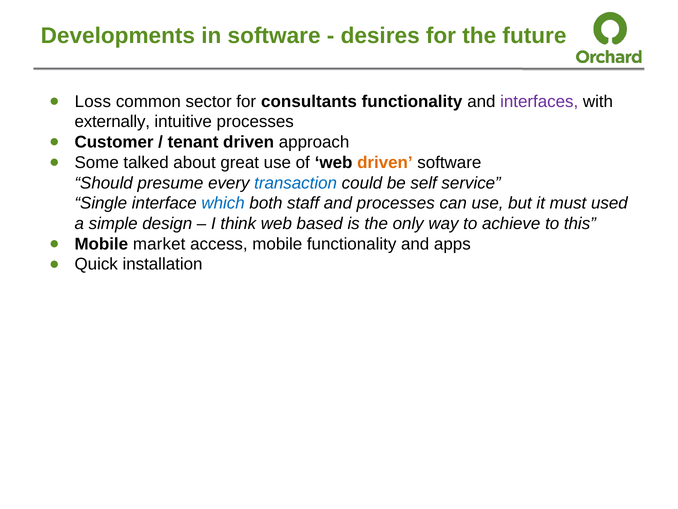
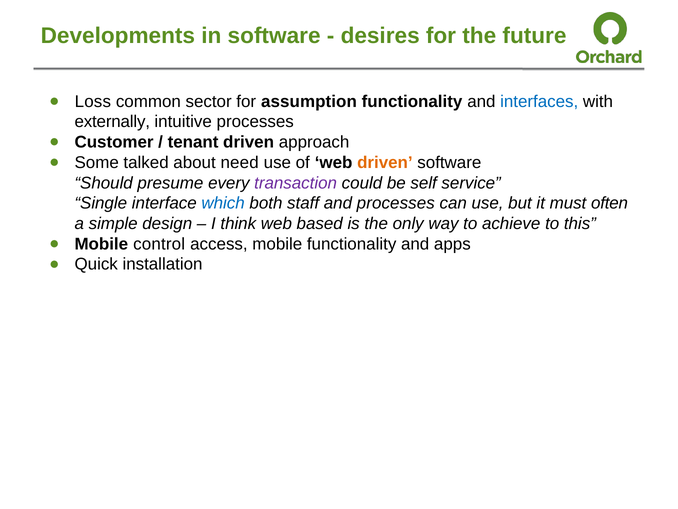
consultants: consultants -> assumption (309, 101)
interfaces colour: purple -> blue (539, 101)
great: great -> need (240, 162)
transaction colour: blue -> purple (296, 183)
used: used -> often (610, 203)
market: market -> control (159, 244)
